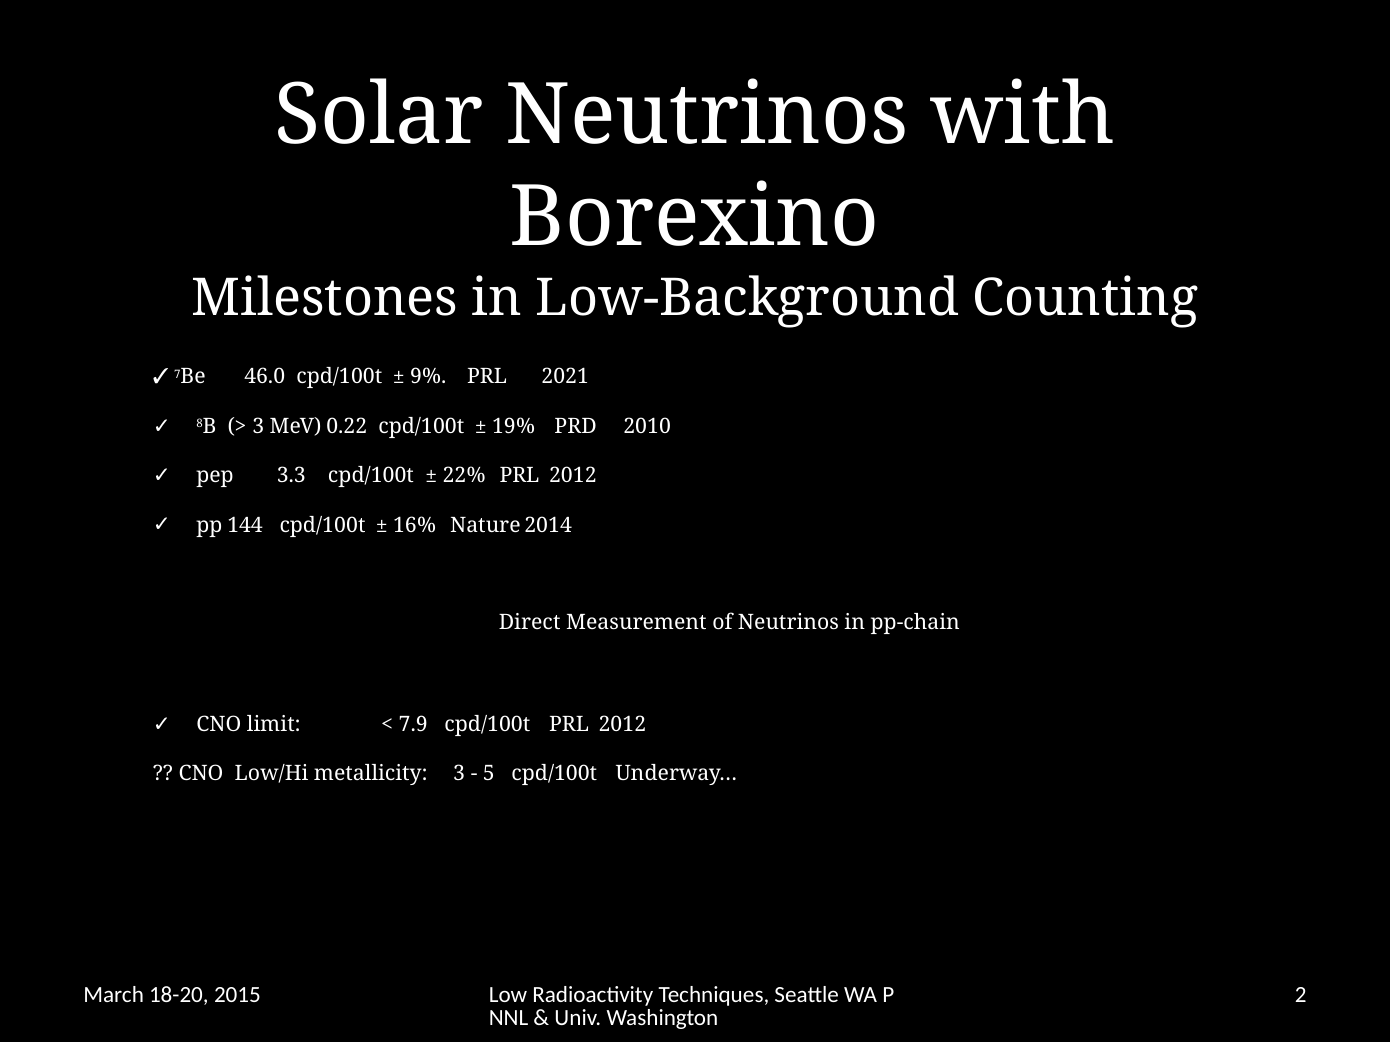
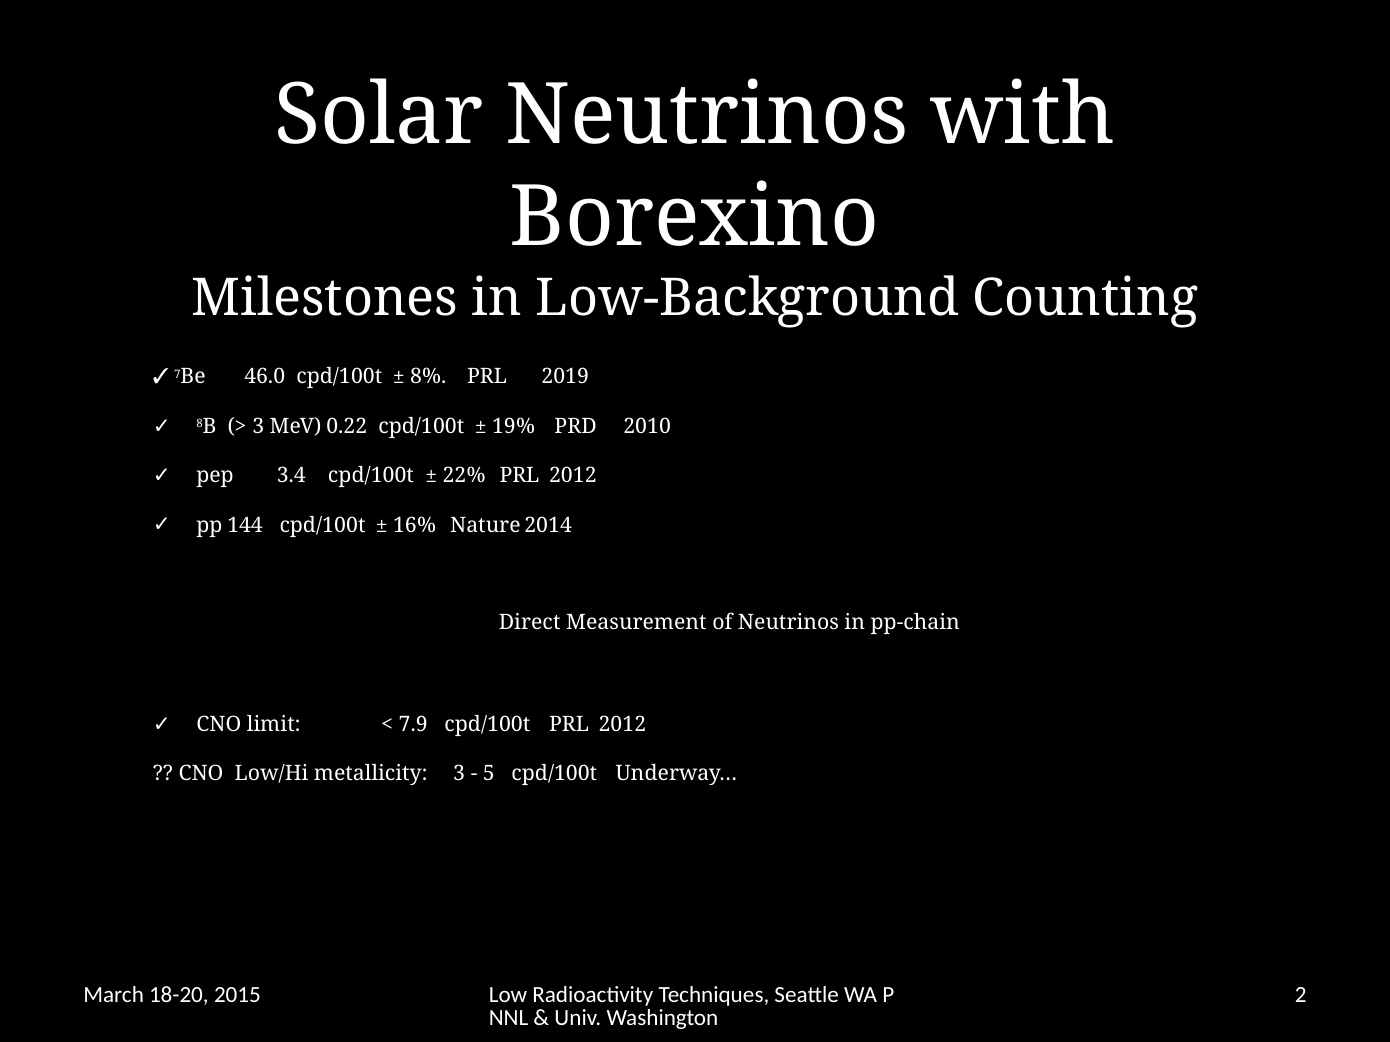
9%: 9% -> 8% (428, 377)
2021: 2021 -> 2019 (565, 377)
3.3: 3.3 -> 3.4 (291, 476)
